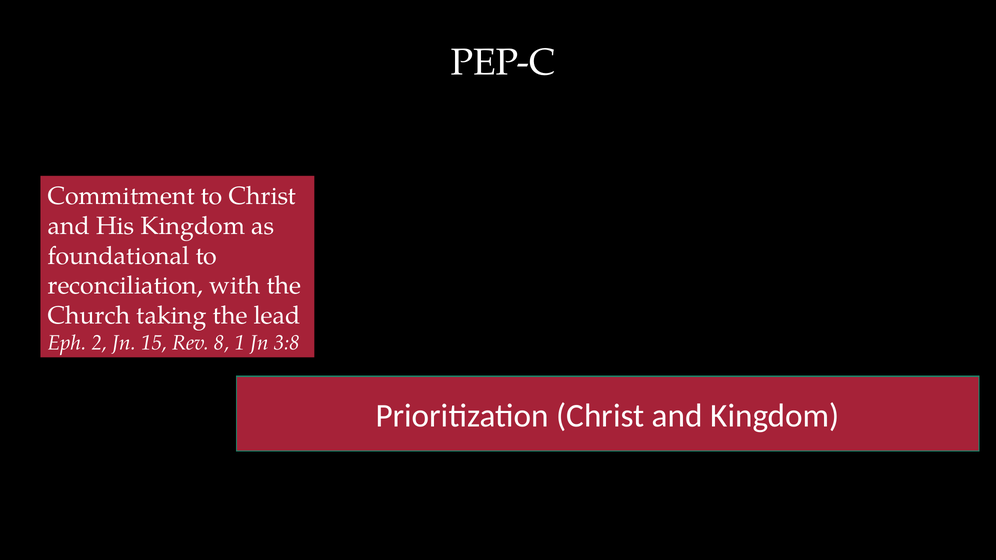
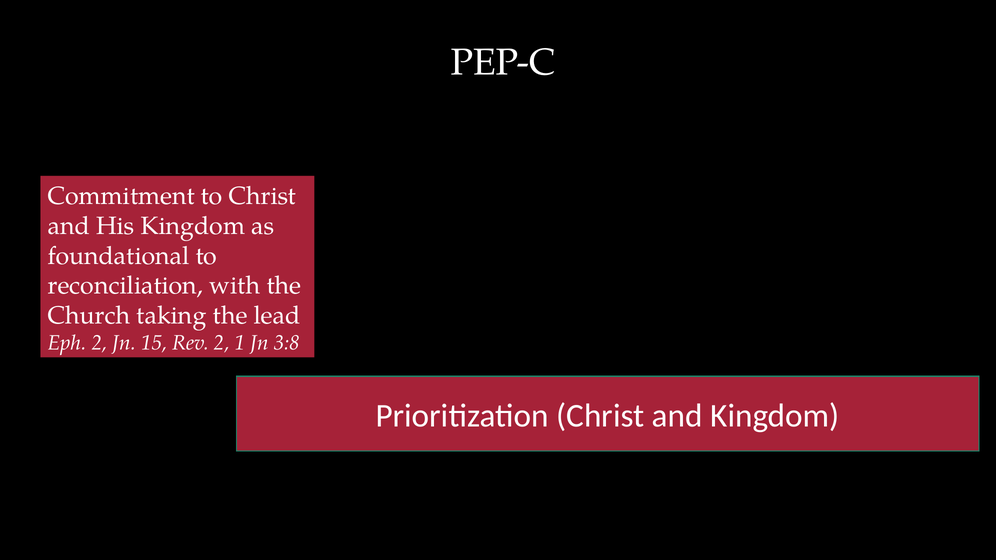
Rev 8: 8 -> 2 (222, 343)
